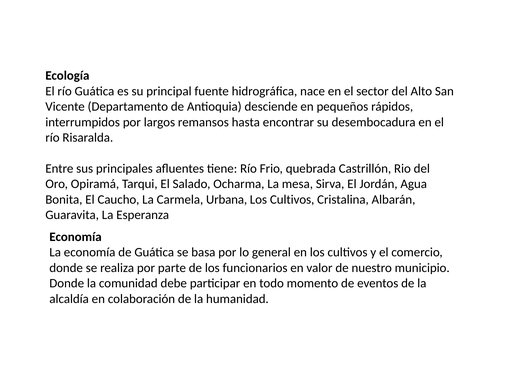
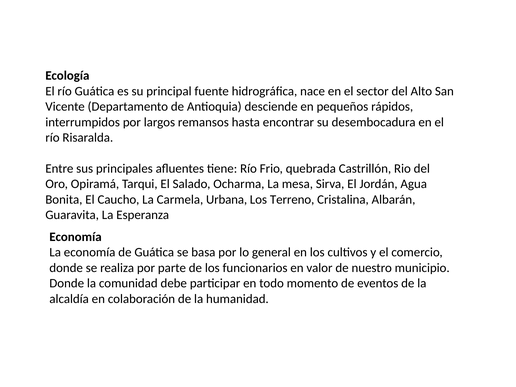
Cultivos: Cultivos -> Terreno (292, 200)
